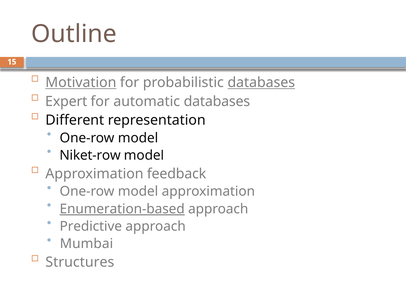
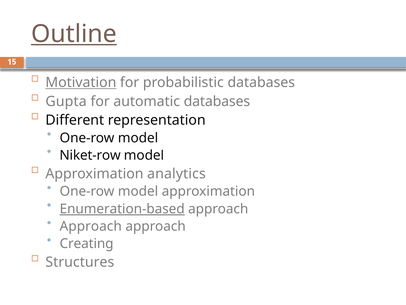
Outline underline: none -> present (74, 34)
databases underline: present -> none (261, 82)
Expert: Expert -> Gupta (66, 101)
feedback: feedback -> analytics (176, 174)
Predictive: Predictive -> Approach (91, 226)
Mumbai: Mumbai -> Creating (87, 243)
